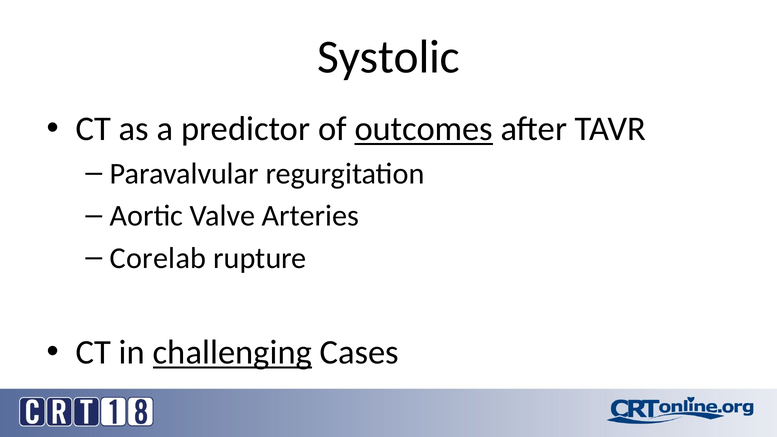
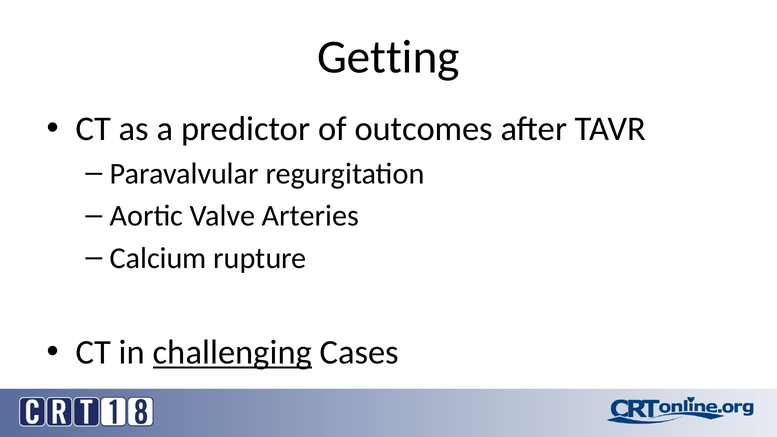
Systolic: Systolic -> Getting (388, 57)
outcomes underline: present -> none (424, 129)
Corelab: Corelab -> Calcium (158, 258)
